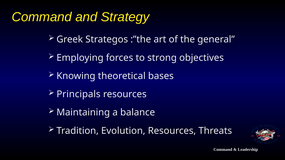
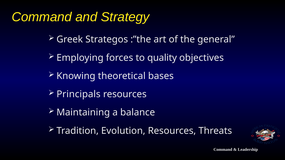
strong: strong -> quality (162, 58)
